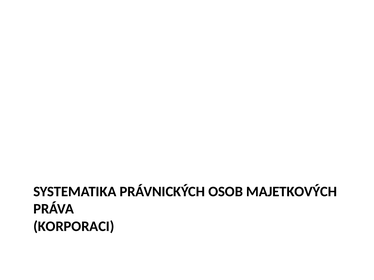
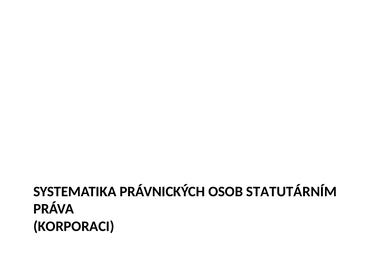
MAJETKOVÝCH: MAJETKOVÝCH -> STATUTÁRNÍM (292, 192)
